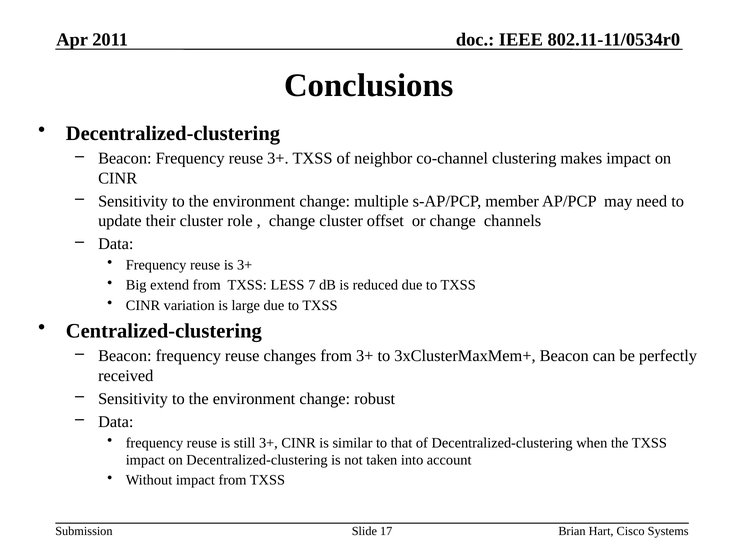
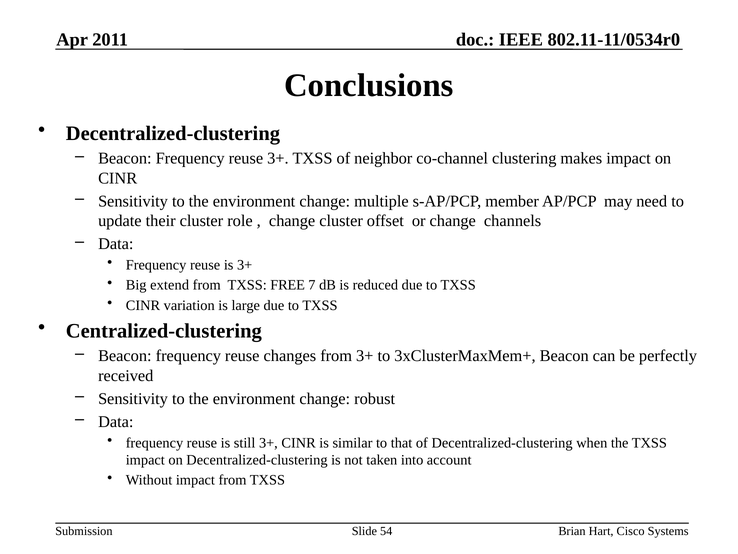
LESS: LESS -> FREE (288, 285)
17: 17 -> 54 (386, 531)
